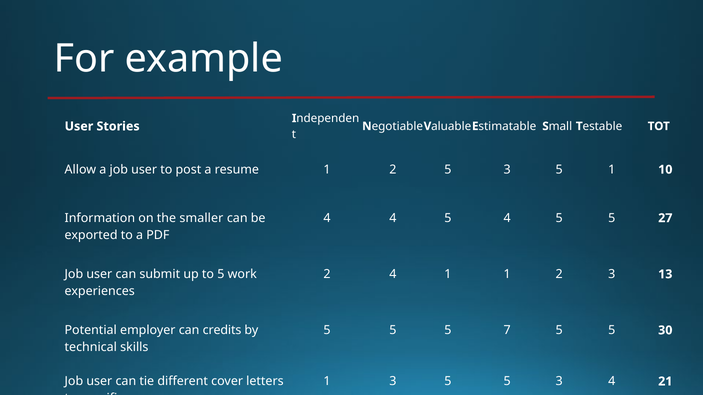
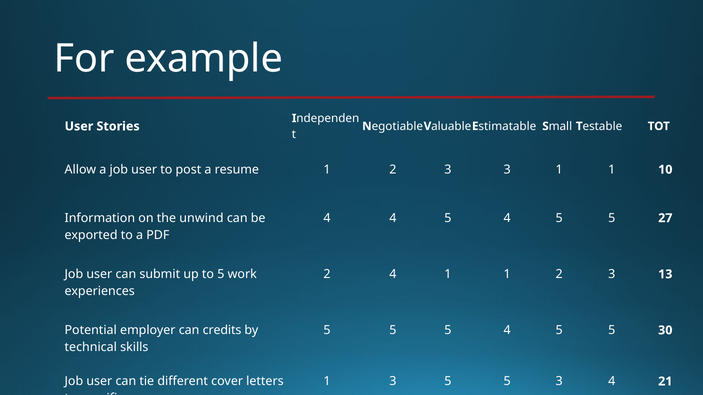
resume 1 2 5: 5 -> 3 (448, 170)
5: 5 -> 1 (559, 170)
smaller: smaller -> unwind (201, 218)
5 5 7: 7 -> 4 (507, 331)
